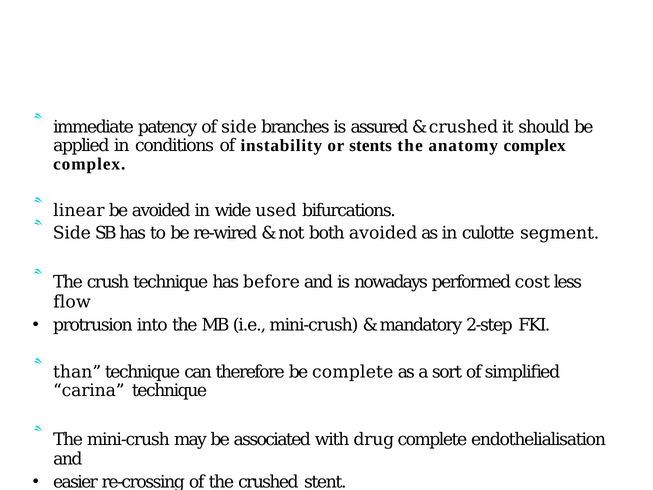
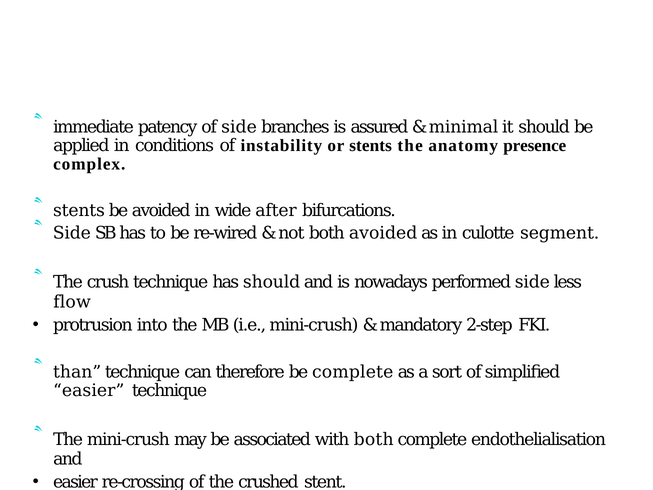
crushed: crushed -> minimal (464, 127)
anatomy complex: complex -> presence (535, 146)
linear: linear -> stents (79, 210)
used: used -> after (276, 210)
has before: before -> should (272, 282)
performed cost: cost -> side (532, 282)
carina: carina -> easier (89, 390)
with drug: drug -> both (374, 439)
